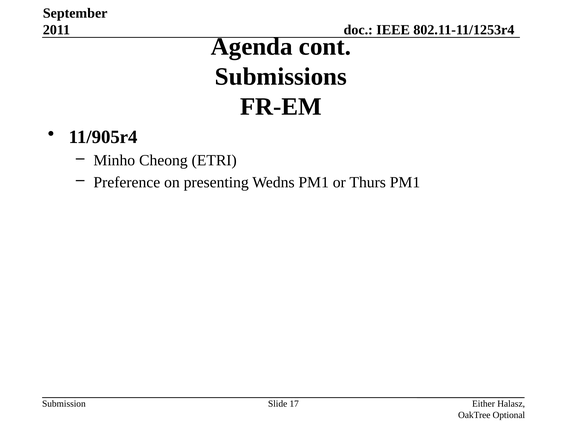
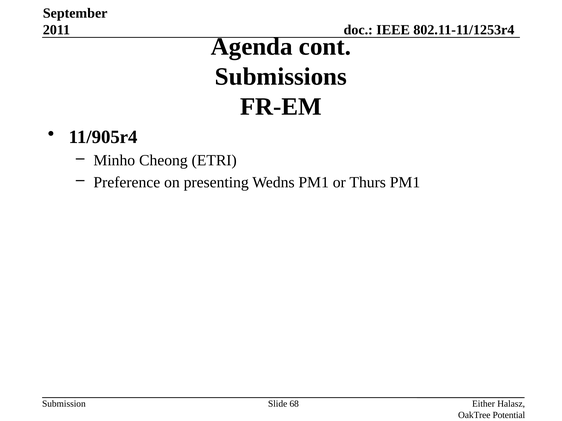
17: 17 -> 68 (294, 404)
Optional: Optional -> Potential (509, 415)
